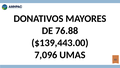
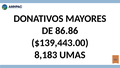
76.88: 76.88 -> 86.86 (67, 31)
7,096: 7,096 -> 8,183 (46, 55)
